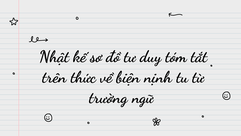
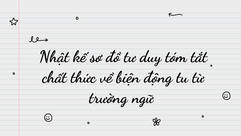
trên: trên -> chất (54, 77)
nịnh: nịnh -> động (158, 77)
